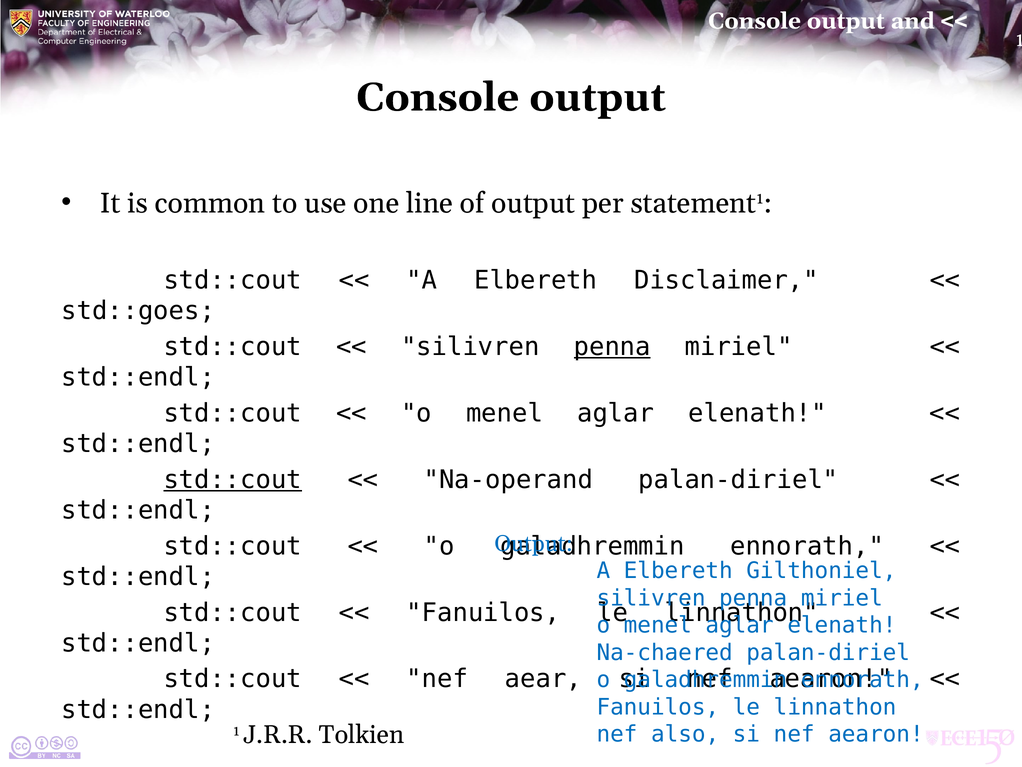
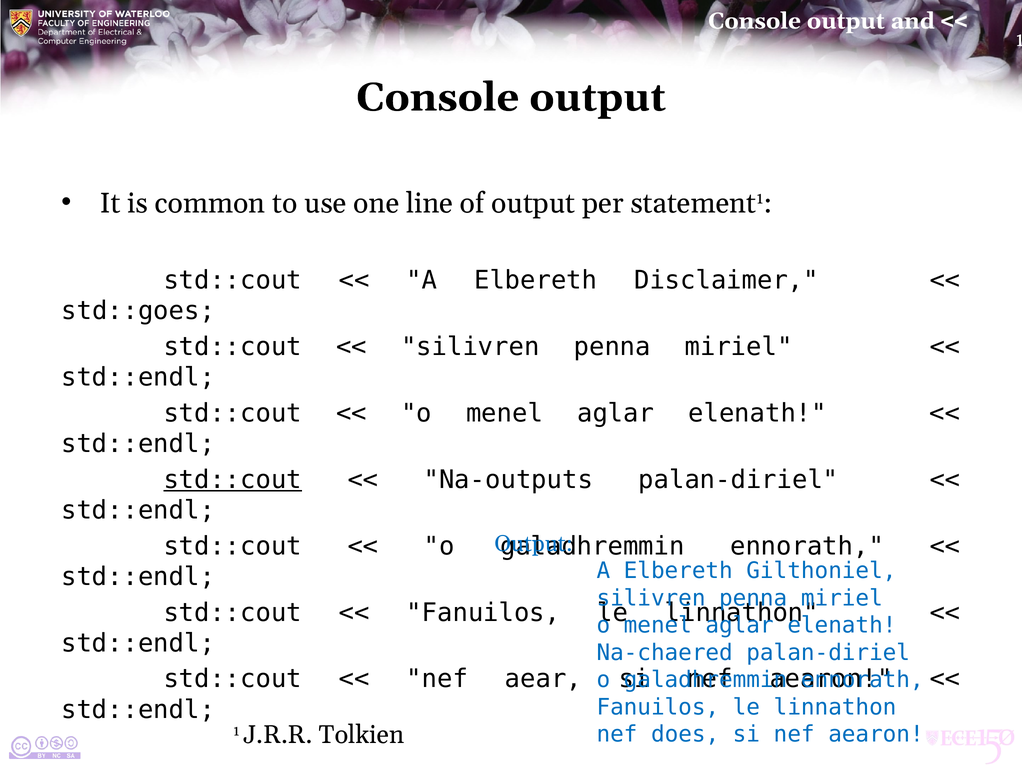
penna underline: present -> none (612, 346)
Na-operand: Na-operand -> Na-outputs (508, 479)
also: also -> does (685, 734)
